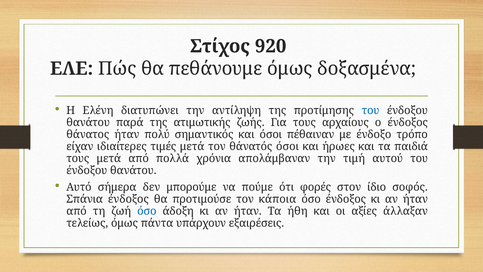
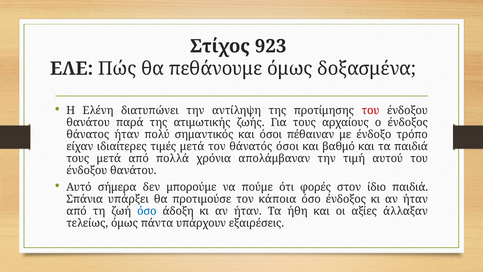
920: 920 -> 923 (271, 46)
του colour: blue -> red (370, 111)
ήρωες: ήρωες -> βαθμό (339, 146)
ίδιο σοφός: σοφός -> παιδιά (410, 187)
Σπάνια ένδοξος: ένδοξος -> υπάρξει (128, 199)
